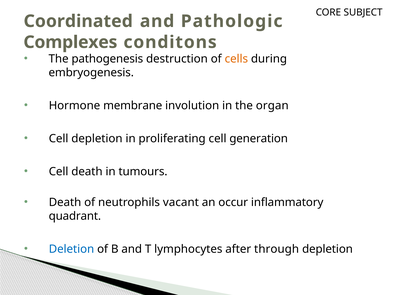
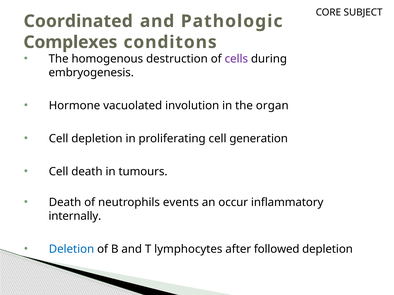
pathogenesis: pathogenesis -> homogenous (107, 59)
cells colour: orange -> purple (236, 59)
membrane: membrane -> vacuolated (133, 106)
vacant: vacant -> events (181, 203)
quadrant: quadrant -> internally (75, 216)
through: through -> followed (277, 249)
